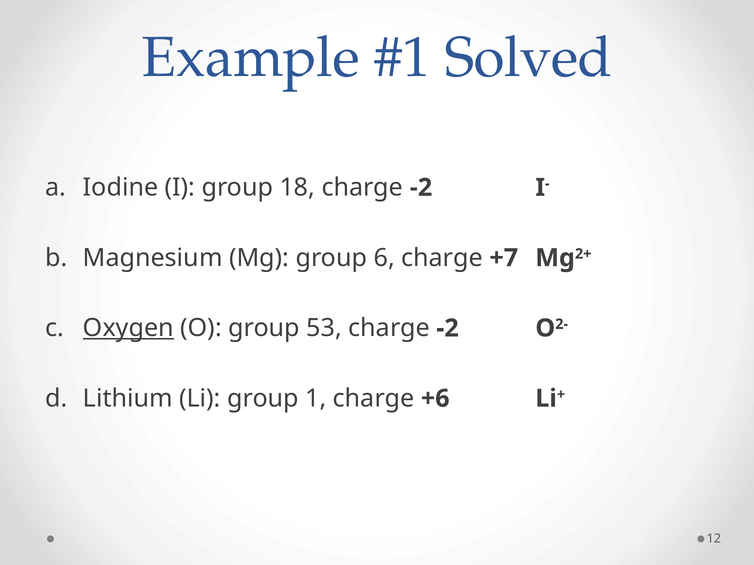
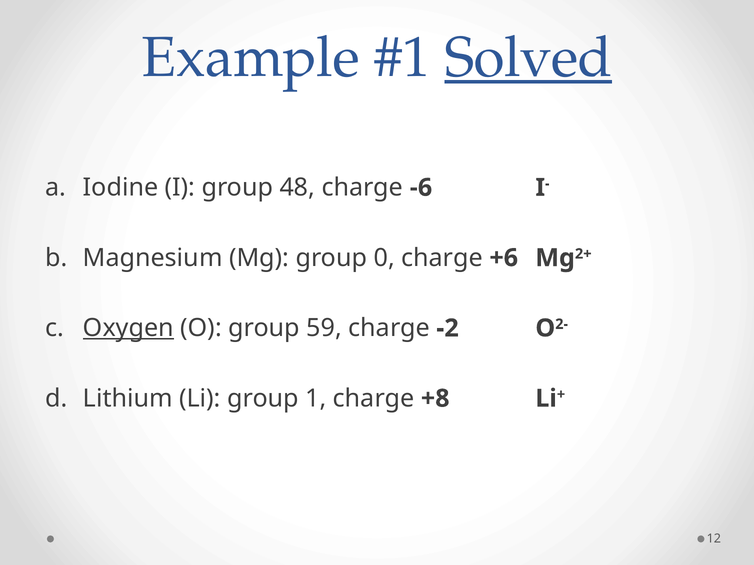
Solved underline: none -> present (529, 57)
18: 18 -> 48 (297, 188)
-2: -2 -> -6 (421, 188)
6: 6 -> 0 (384, 258)
+7: +7 -> +6 (504, 258)
53: 53 -> 59 (324, 328)
+6: +6 -> +8 (435, 399)
